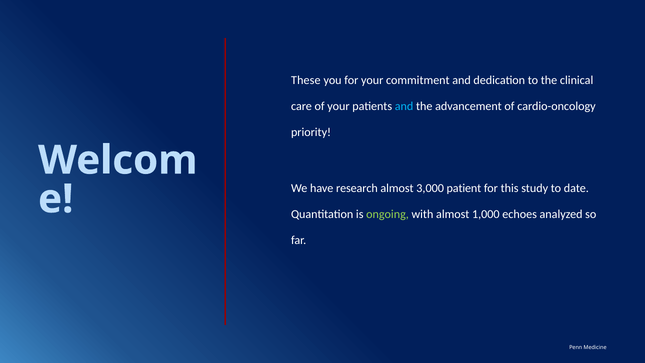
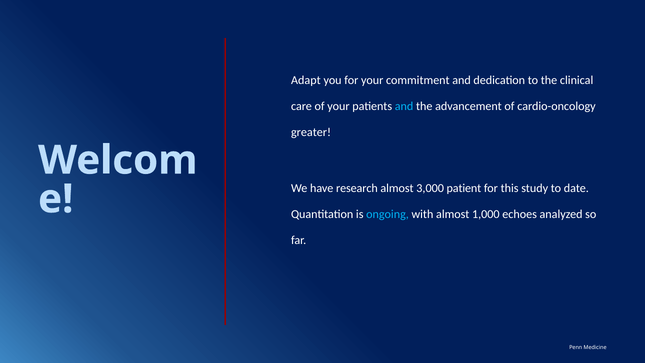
These: These -> Adapt (306, 80)
priority: priority -> greater (311, 132)
ongoing colour: light green -> light blue (388, 214)
